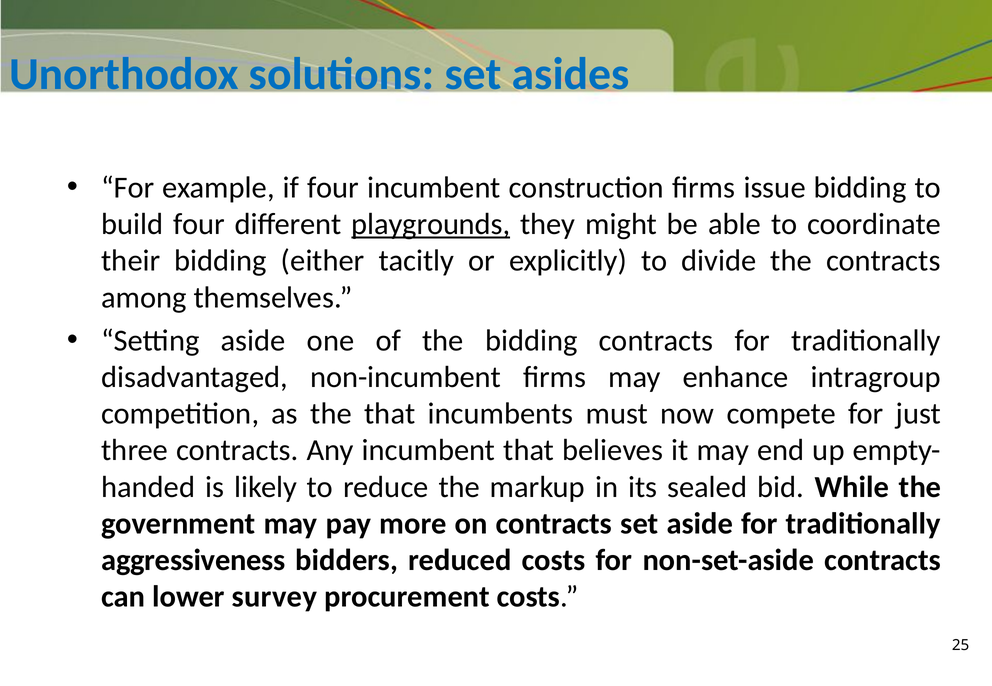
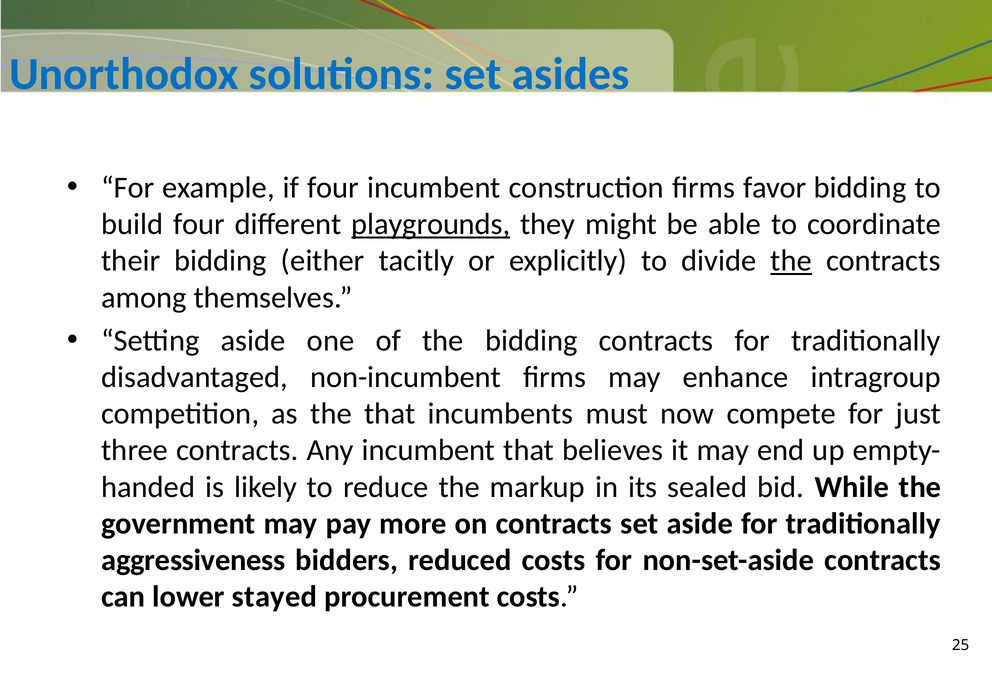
issue: issue -> favor (775, 188)
the underline: none -> present (791, 261)
survey: survey -> stayed (274, 597)
